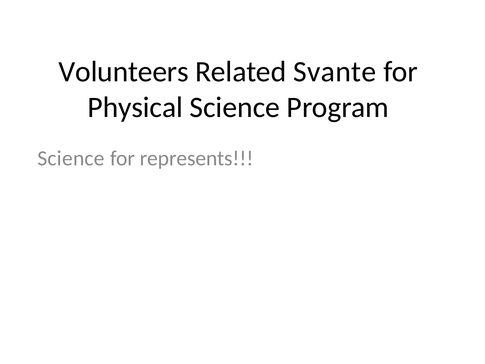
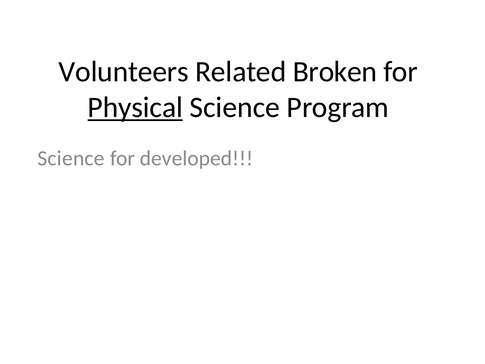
Svante: Svante -> Broken (335, 72)
Physical underline: none -> present (135, 107)
represents: represents -> developed (197, 158)
